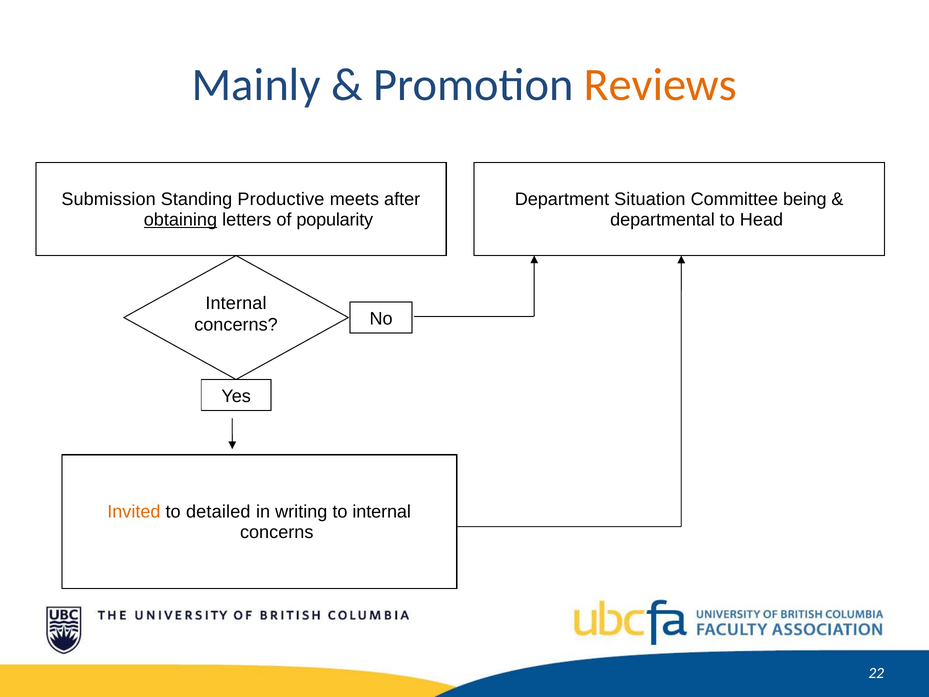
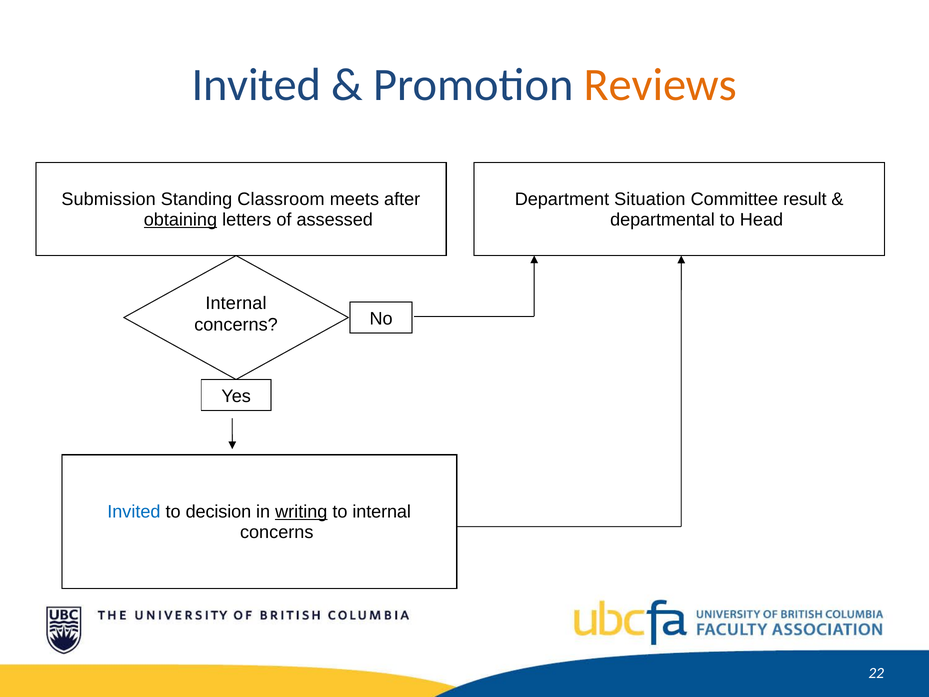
Mainly: Mainly -> Invited (256, 85)
Productive: Productive -> Classroom (281, 199)
being: being -> result (805, 199)
popularity: popularity -> assessed (335, 219)
Invited colour: orange -> blue (134, 512)
detailed: detailed -> decision (218, 512)
writing underline: none -> present (301, 512)
